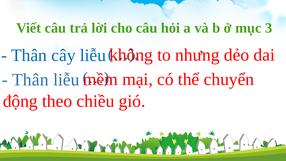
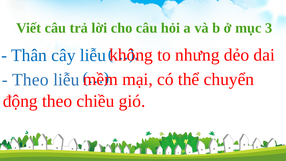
Thân: Thân -> Theo (30, 80)
